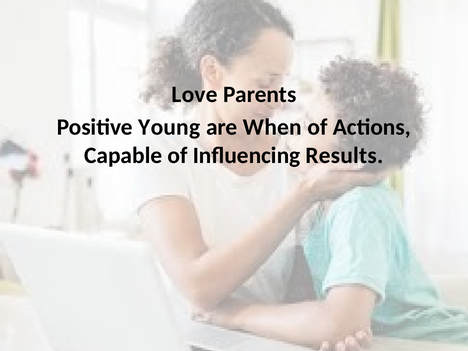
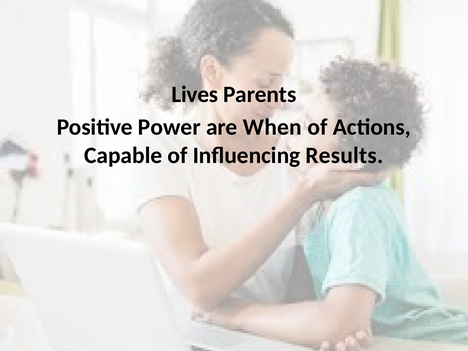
Love: Love -> Lives (195, 94)
Young: Young -> Power (169, 127)
